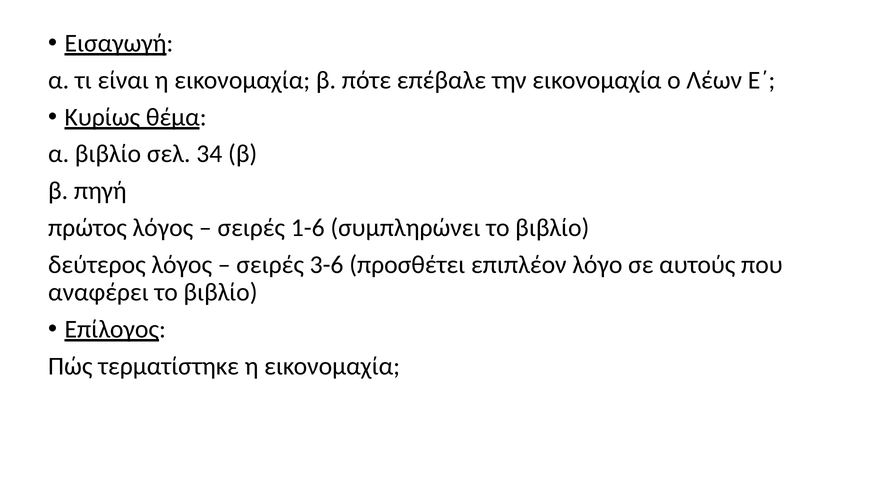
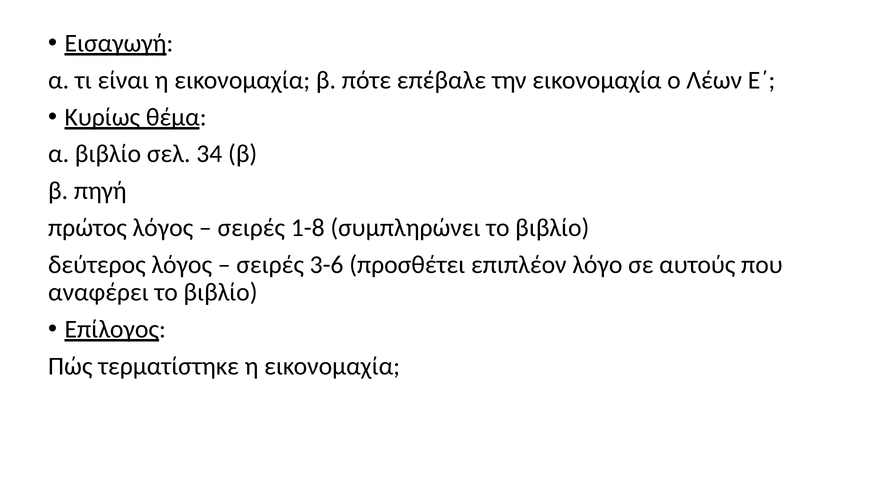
1-6: 1-6 -> 1-8 (308, 228)
